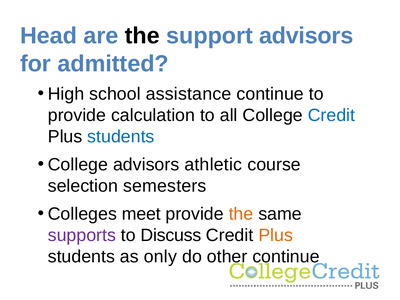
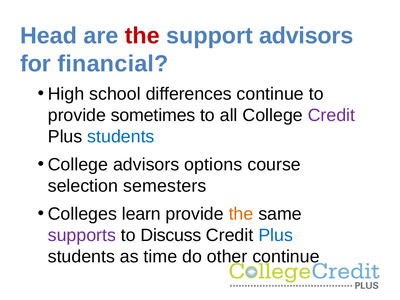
the colour: black -> red (142, 36)
admitted: admitted -> financial (113, 64)
assistance: assistance -> differences (189, 94)
calculation: calculation -> sometimes (153, 115)
Credit colour: blue -> purple (331, 115)
athletic: athletic -> options (213, 165)
meet: meet -> learn (141, 214)
Plus colour: orange -> blue (276, 235)
only: only -> time (160, 257)
